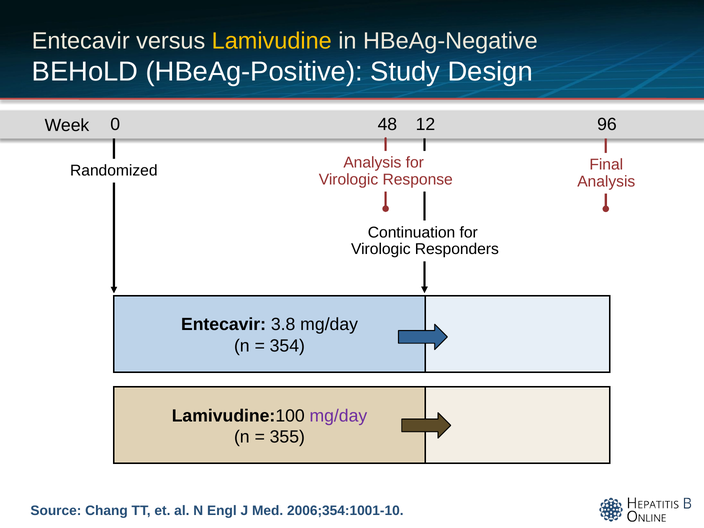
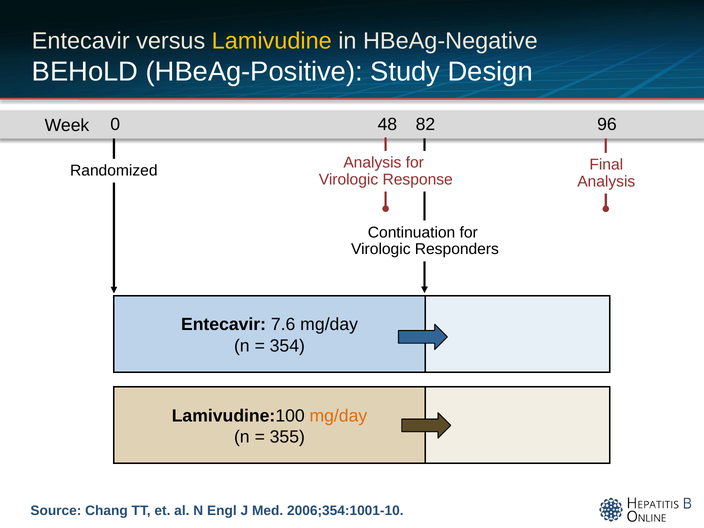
12: 12 -> 82 (425, 125)
3.8: 3.8 -> 7.6 (283, 325)
mg/day colour: purple -> orange (338, 416)
